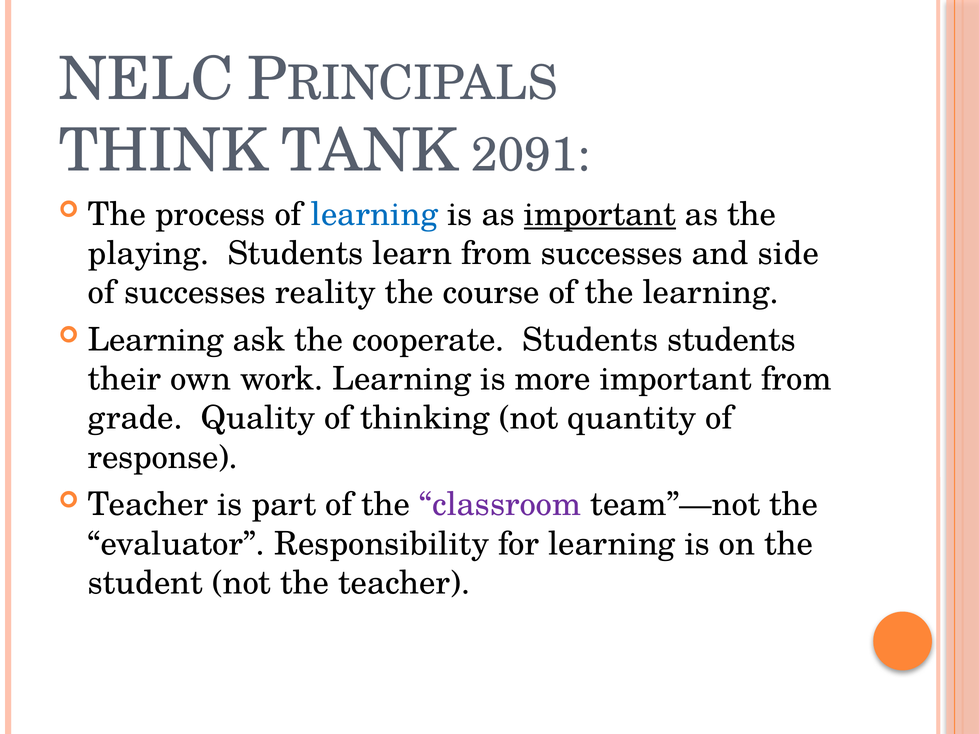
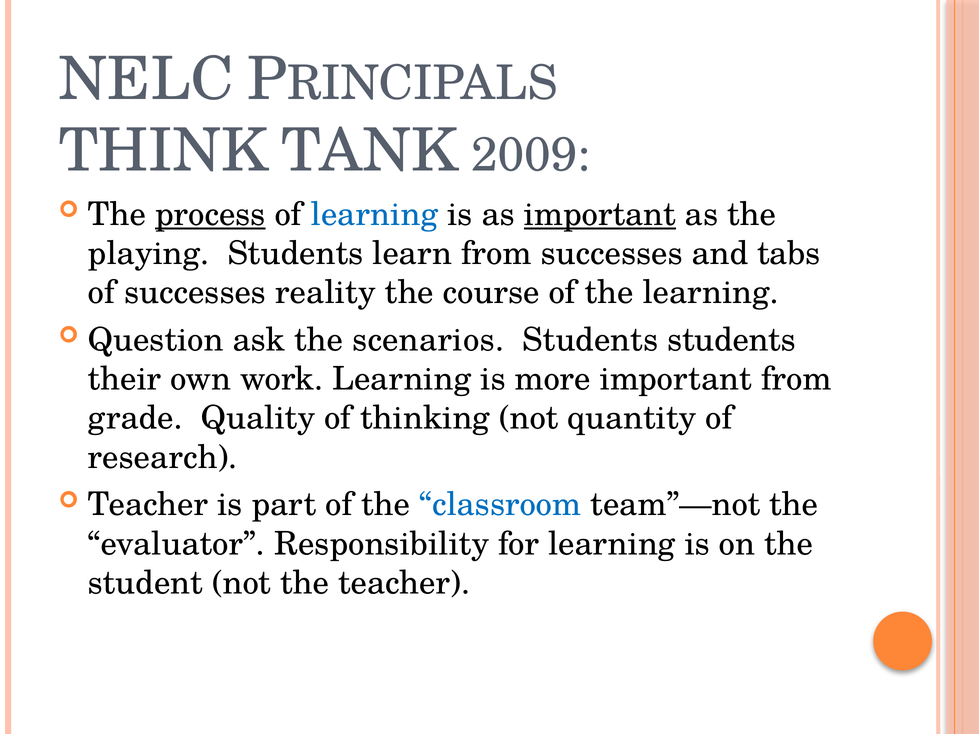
2091: 2091 -> 2009 (531, 155)
process underline: none -> present (210, 214)
side: side -> tabs (789, 253)
Learning: Learning -> Question (156, 340)
cooperate: cooperate -> scenarios (428, 340)
response: response -> research (163, 457)
classroom colour: purple -> blue (500, 505)
